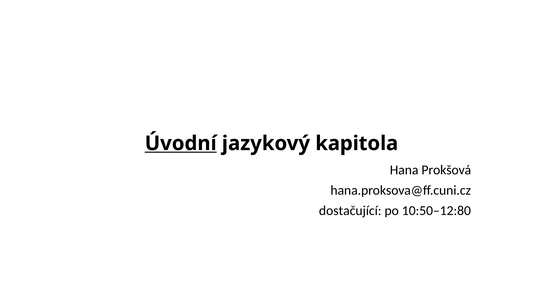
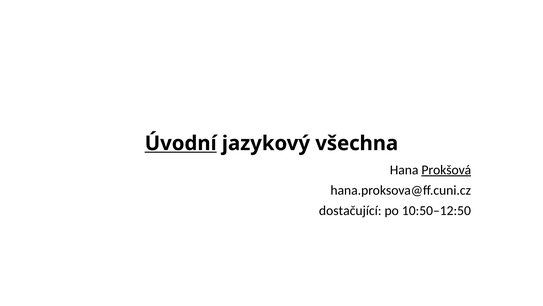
kapitola: kapitola -> všechna (357, 143)
Prokšová underline: none -> present (446, 170)
10:50–12:80: 10:50–12:80 -> 10:50–12:50 (436, 210)
